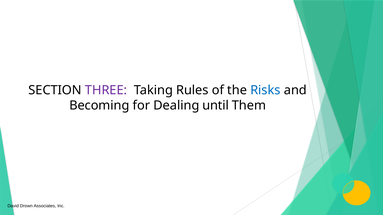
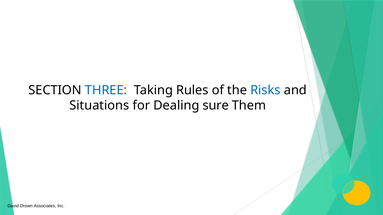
THREE colour: purple -> blue (106, 90)
Becoming: Becoming -> Situations (99, 106)
until: until -> sure (216, 106)
